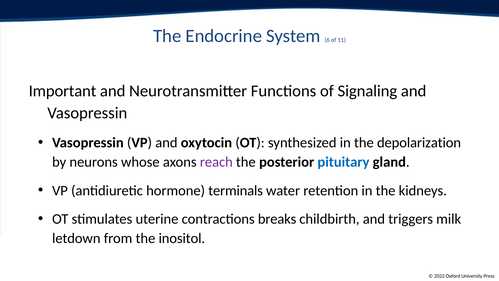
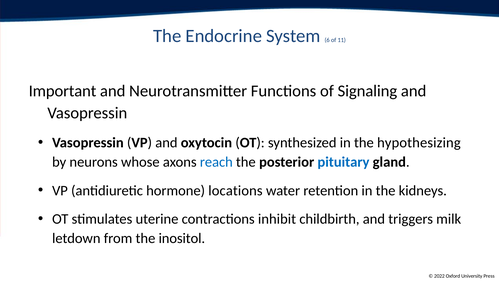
depolarization: depolarization -> hypothesizing (419, 143)
reach colour: purple -> blue (216, 162)
terminals: terminals -> locations (235, 190)
breaks: breaks -> inhibit (277, 219)
